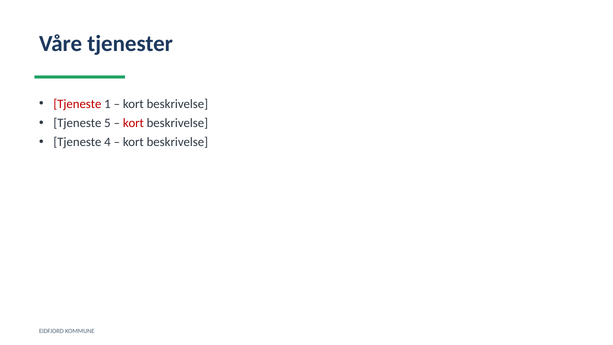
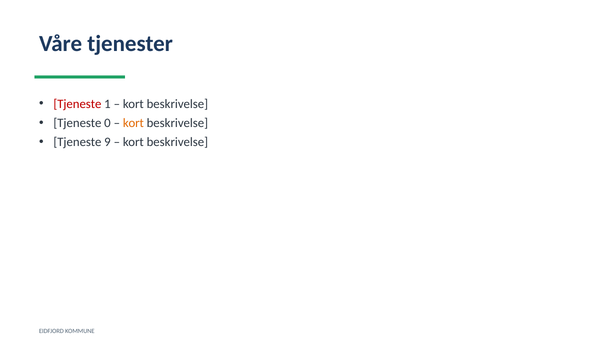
5: 5 -> 0 (107, 123)
kort colour: red -> orange (133, 123)
4: 4 -> 9 (107, 142)
